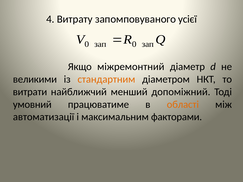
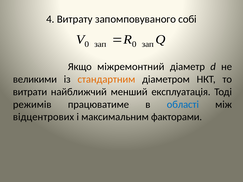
усієї: усієї -> собі (187, 19)
допоміжний: допоміжний -> експлуатація (181, 92)
умовний: умовний -> режимів (32, 105)
області colour: orange -> blue (183, 105)
автоматизації: автоматизації -> відцентрових (44, 117)
